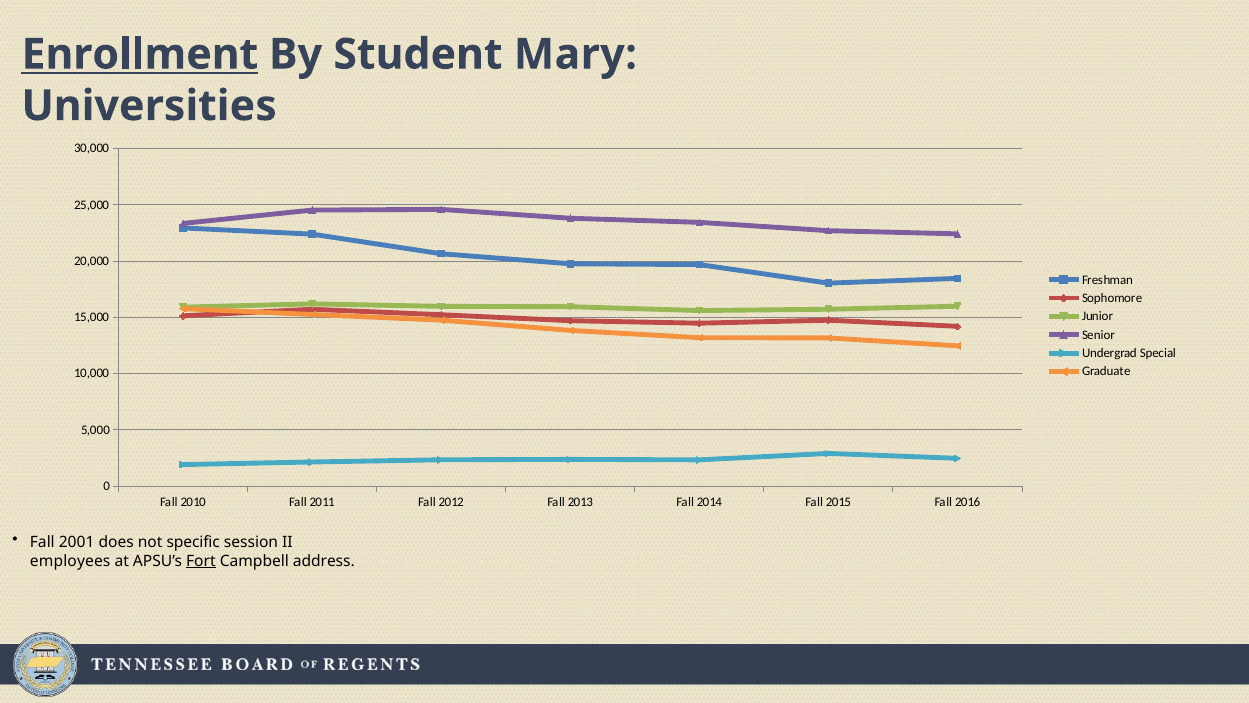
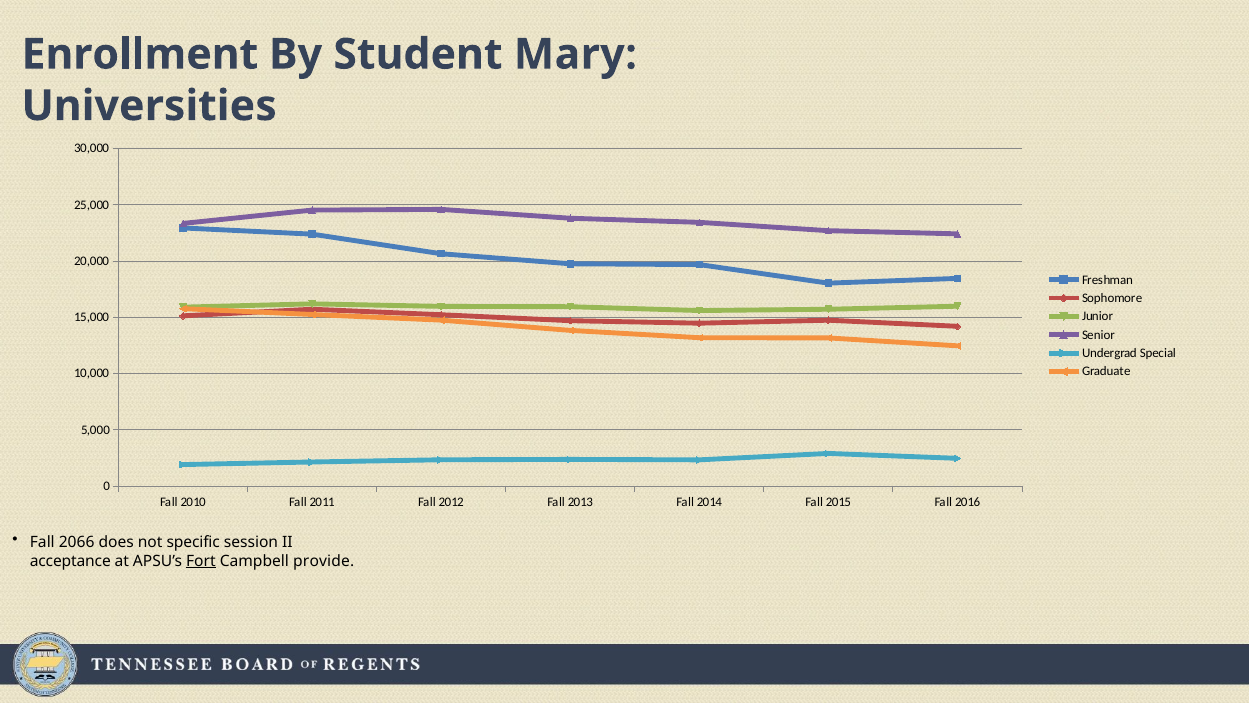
Enrollment underline: present -> none (140, 54)
2001: 2001 -> 2066 (77, 542)
employees: employees -> acceptance (70, 561)
address: address -> provide (324, 561)
